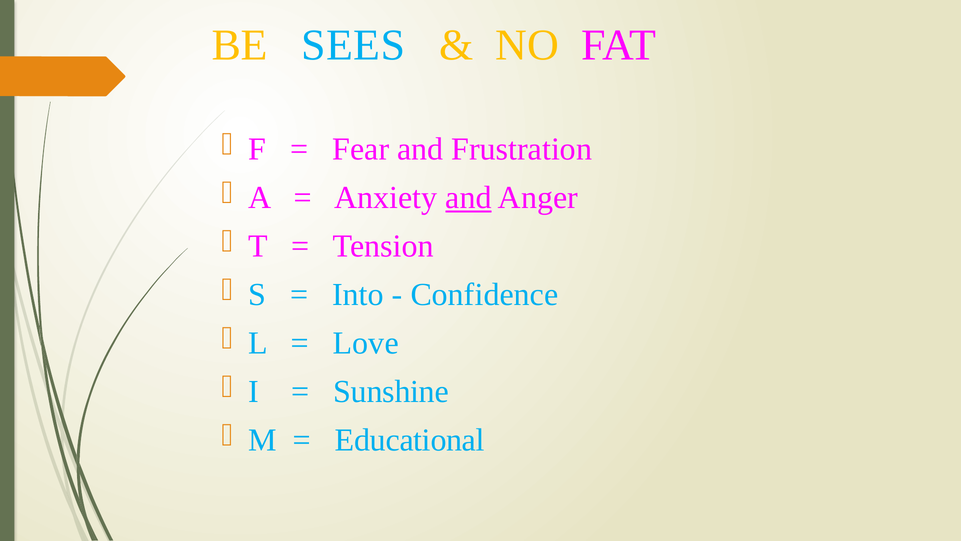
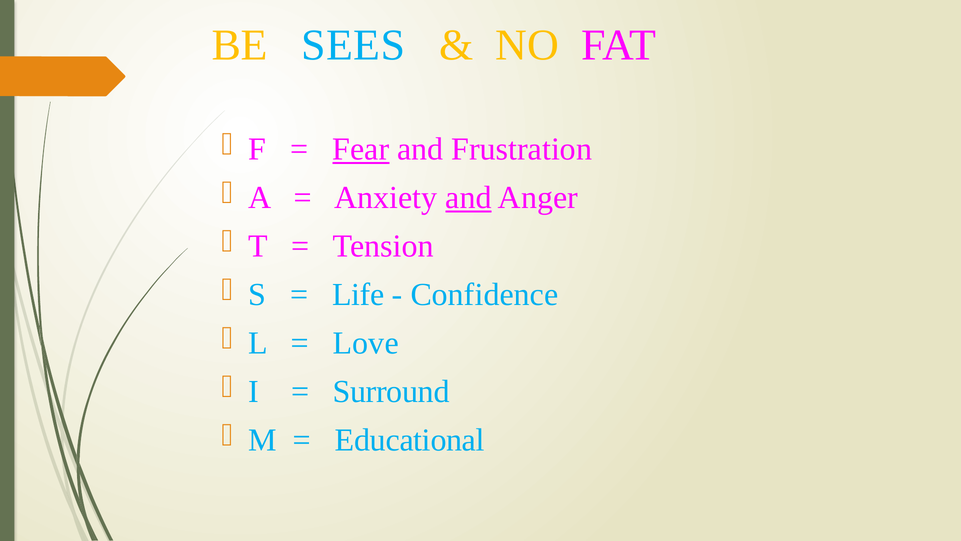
Fear underline: none -> present (361, 149)
Into: Into -> Life (358, 295)
Sunshine: Sunshine -> Surround (391, 392)
